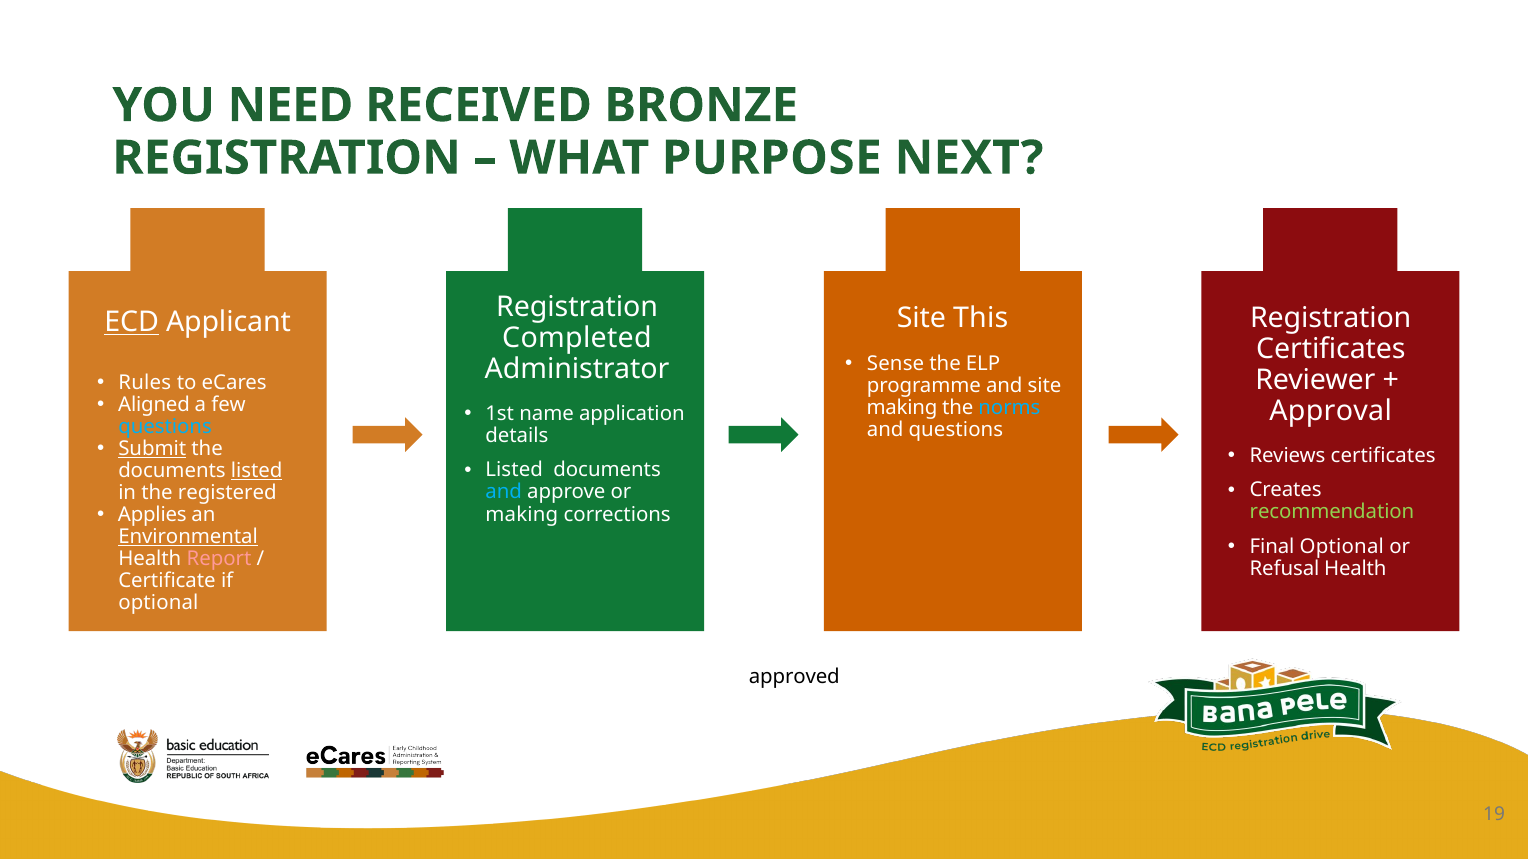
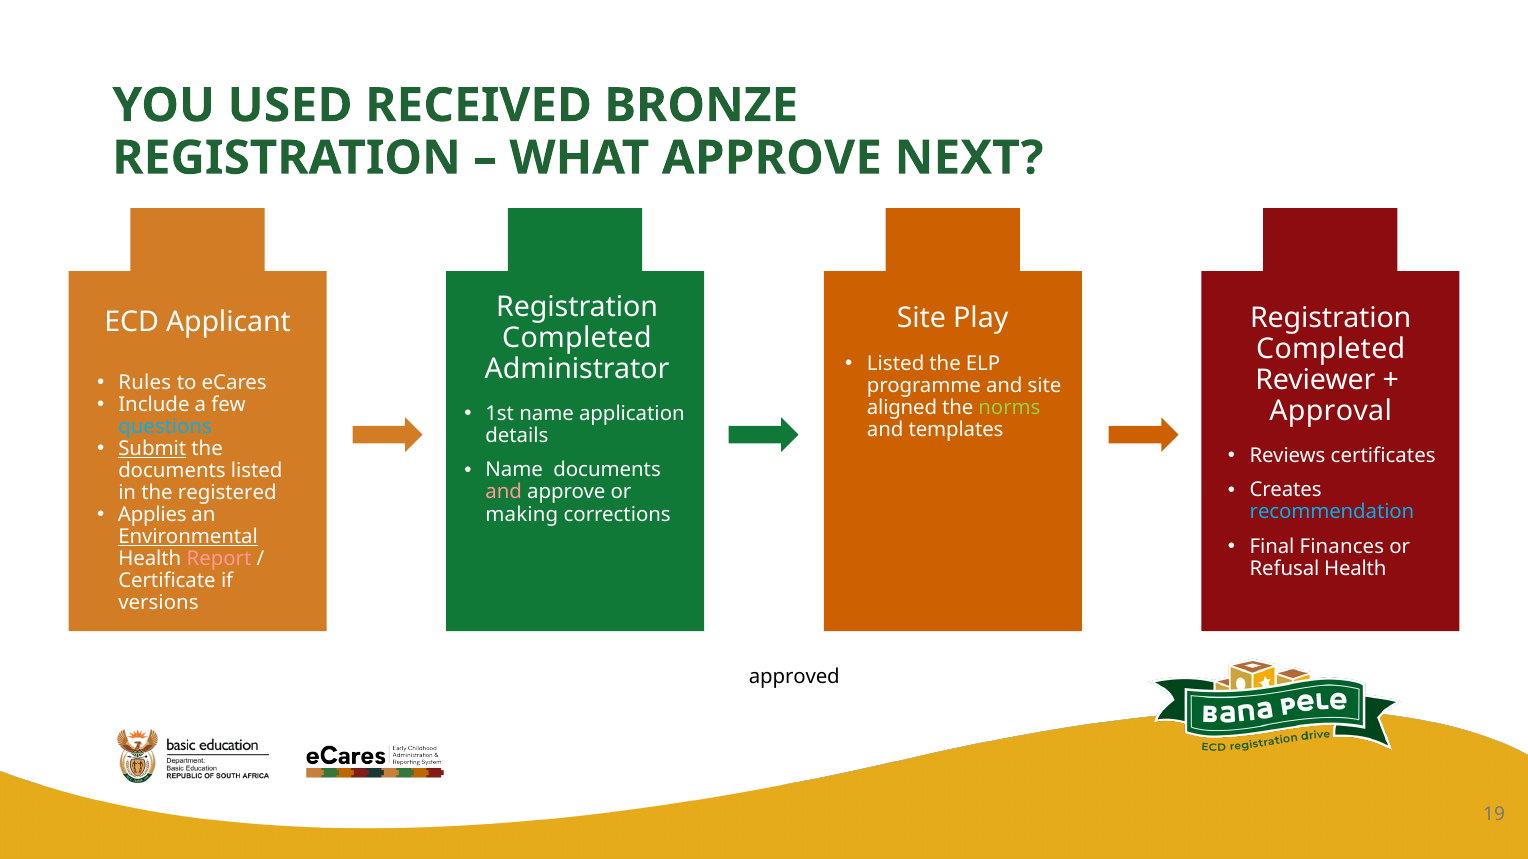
NEED: NEED -> USED (290, 106)
WHAT PURPOSE: PURPOSE -> APPROVE (772, 158)
This: This -> Play (981, 319)
ECD underline: present -> none (132, 322)
Certificates: Certificates -> Completed (1331, 349)
Sense: Sense -> Listed (896, 364)
Aligned: Aligned -> Include (154, 405)
making: making -> aligned (902, 408)
norms colour: light blue -> light green (1009, 408)
and questions: questions -> templates (956, 430)
Listed: Listed -> Name (514, 470)
listed underline: present -> none (257, 471)
and colour: light blue -> pink (504, 493)
recommendation colour: light green -> light blue (1332, 512)
Final Optional: Optional -> Finances (1342, 547)
optional: optional -> versions (158, 603)
